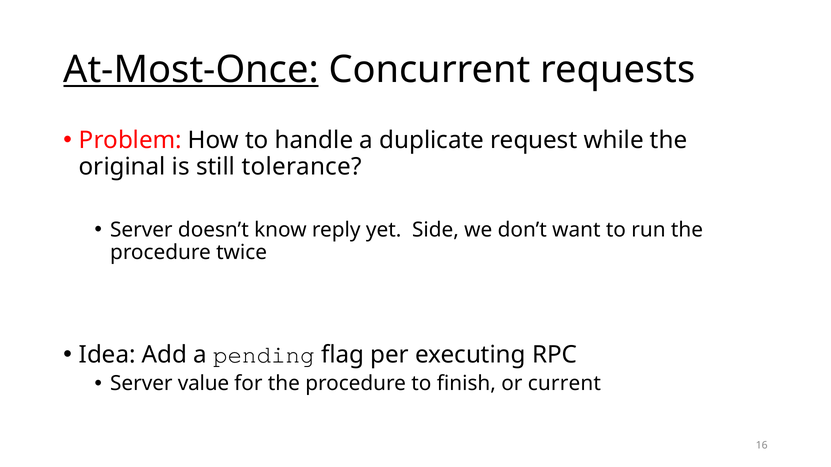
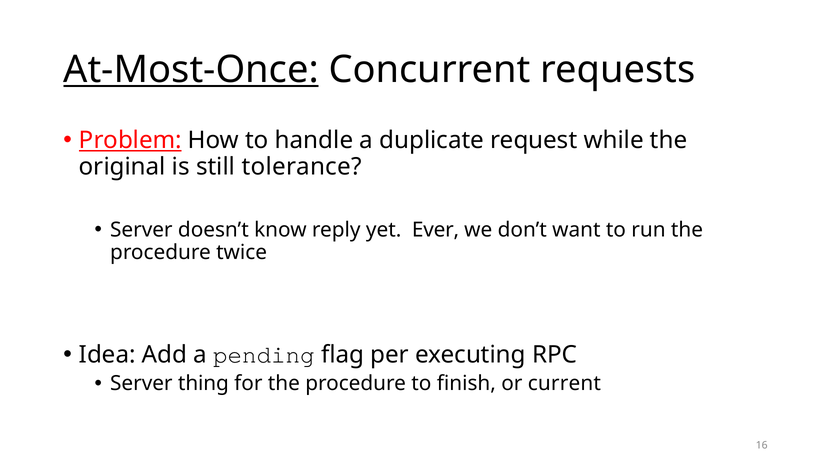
Problem underline: none -> present (130, 140)
Side: Side -> Ever (436, 230)
value: value -> thing (203, 384)
